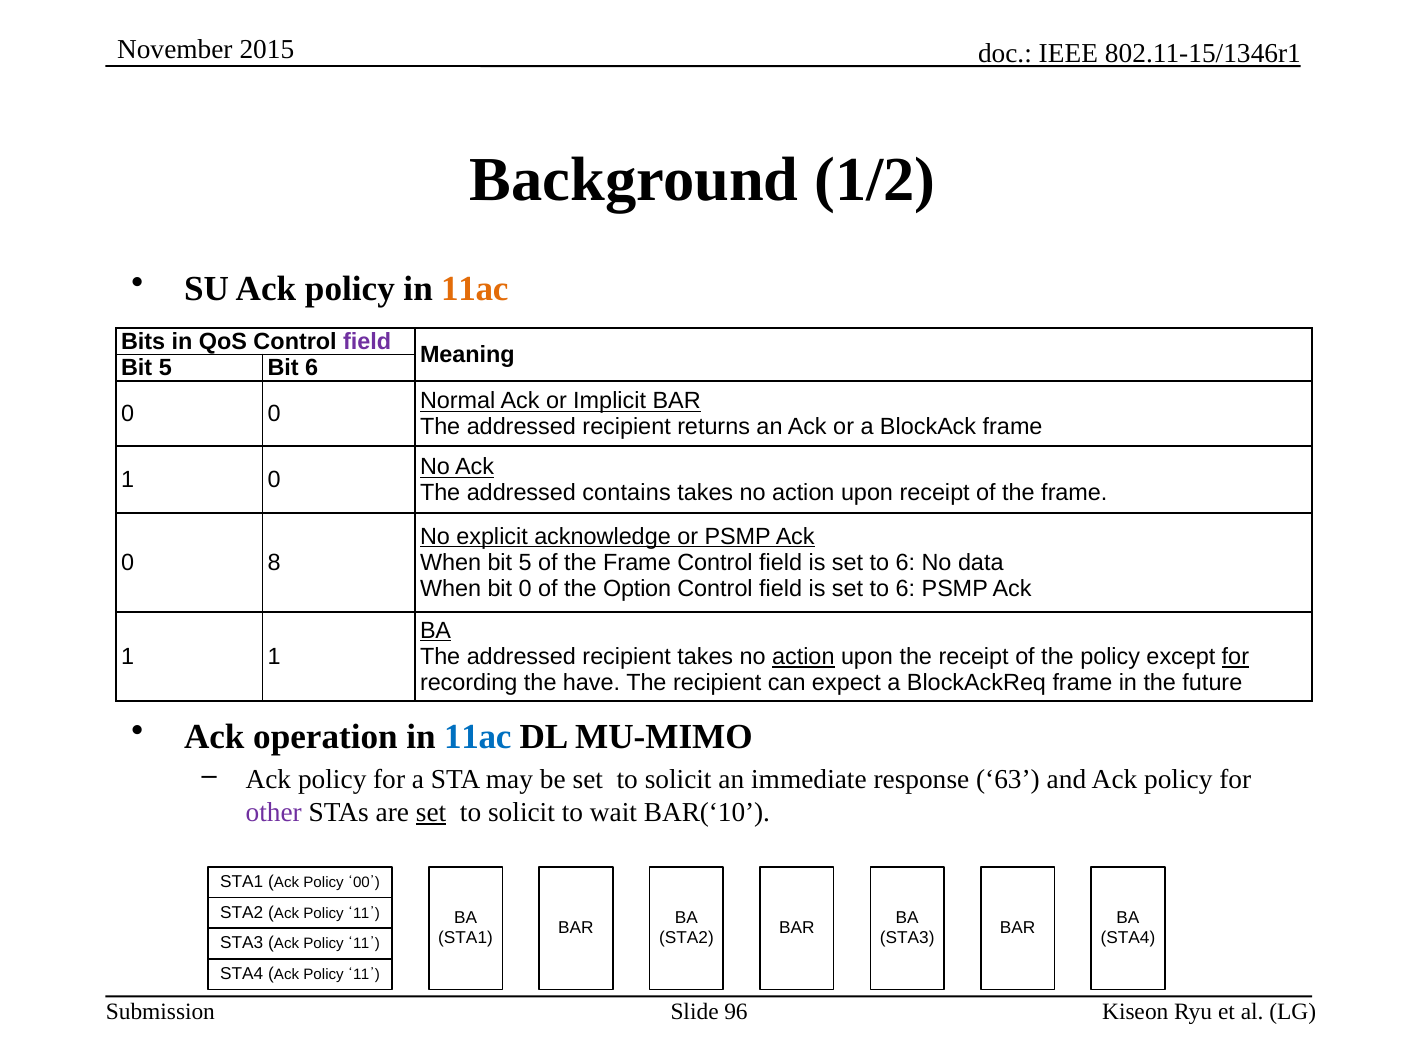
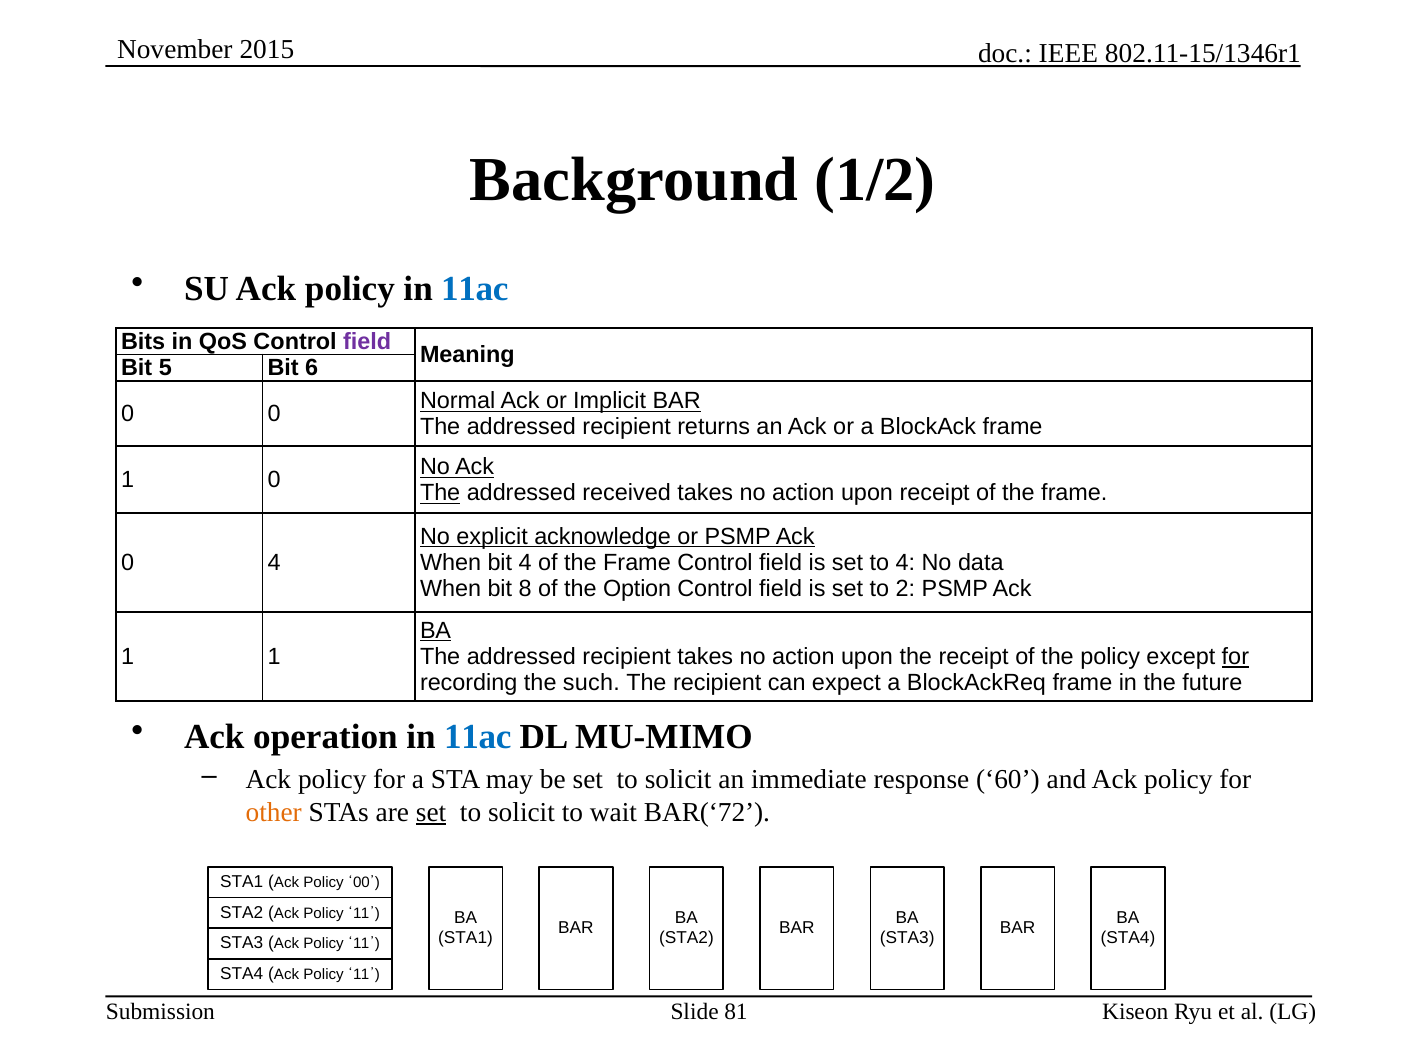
11ac colour: orange -> blue (475, 288)
The underline: none -> present (440, 493)
contains: contains -> received (627, 493)
0 8: 8 -> 4 (274, 562)
When bit 5: 5 -> 4 (525, 562)
6: 6 -> 4 (905, 562)
bit 0: 0 -> 8 (525, 589)
6: 6 -> 2 (905, 589)
action underline: present -> none (803, 656)
have: have -> such (591, 683)
63: 63 -> 60 (1008, 779)
other colour: purple -> orange (274, 812)
BAR(‘10: BAR(‘10 -> BAR(‘72 (707, 812)
96: 96 -> 81 (736, 1011)
